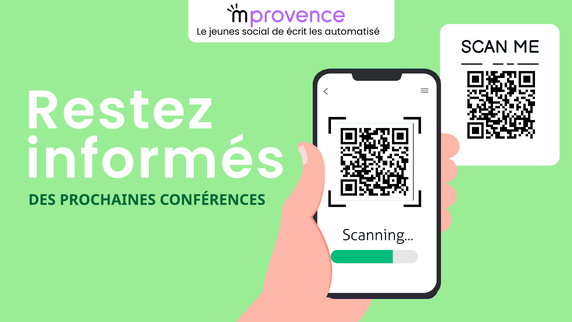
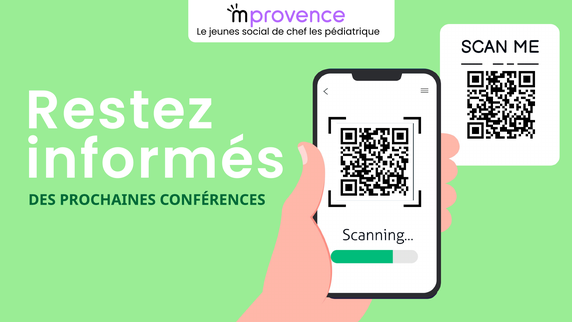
écrit: écrit -> chef (297, 32)
automatisé: automatisé -> pédiatrique (352, 32)
